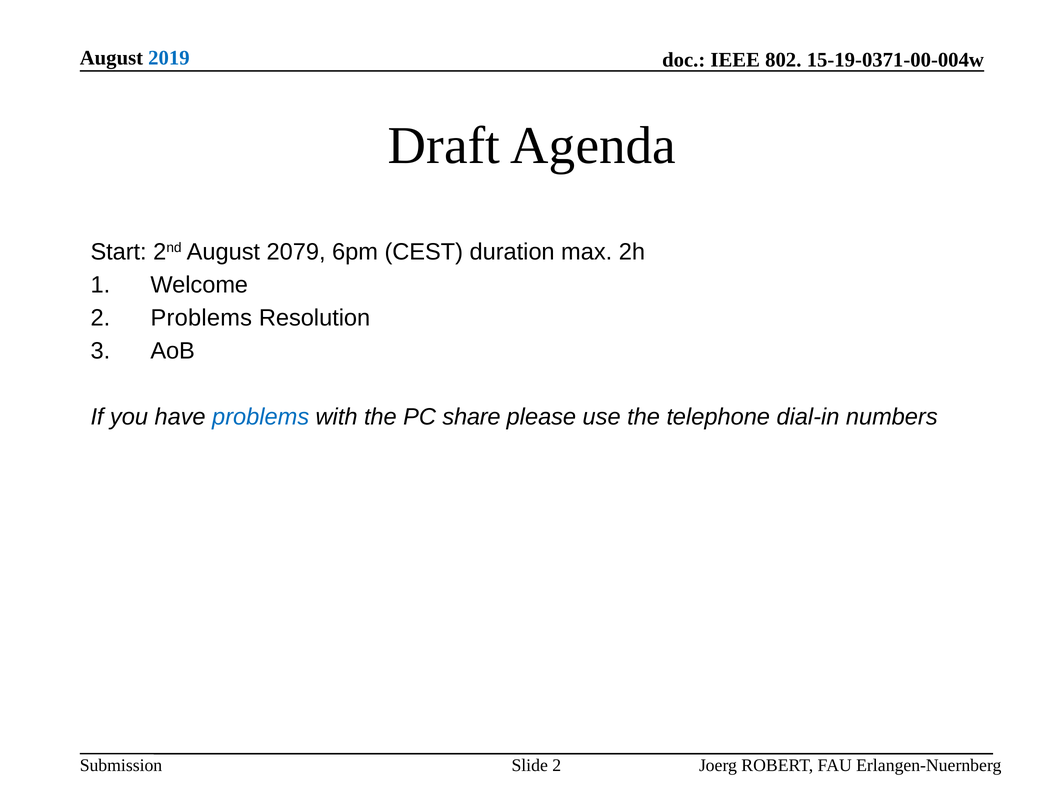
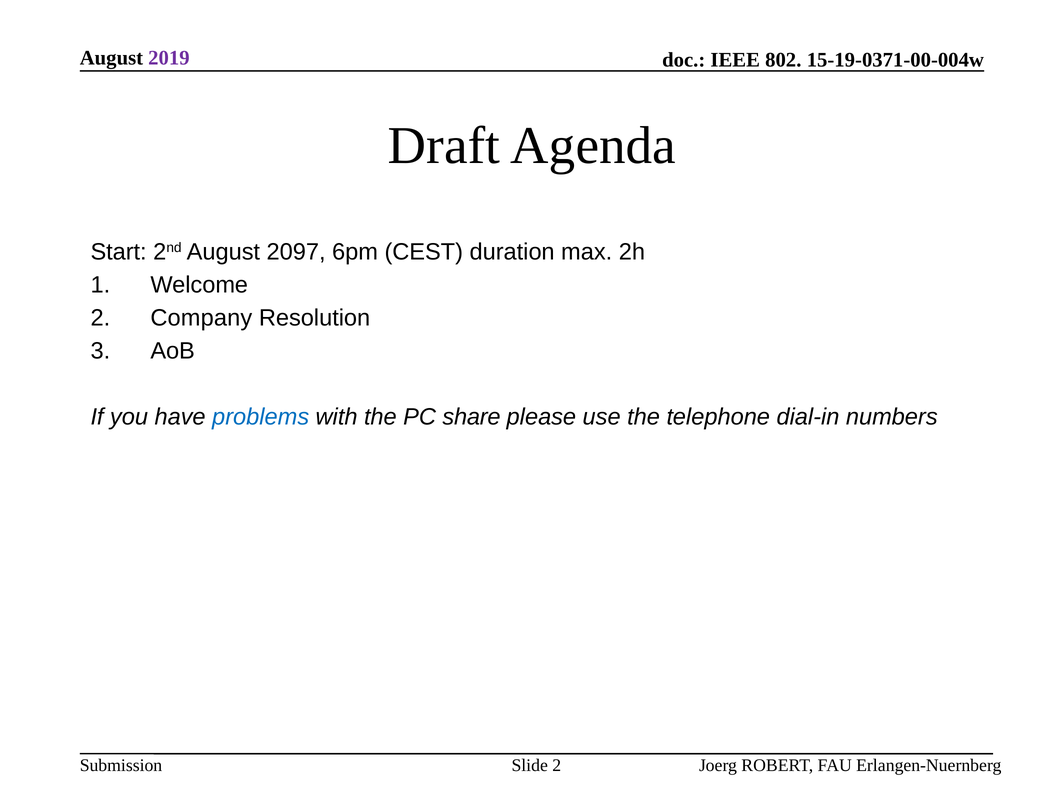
2019 colour: blue -> purple (169, 58)
2079: 2079 -> 2097 (296, 252)
2 Problems: Problems -> Company (201, 318)
